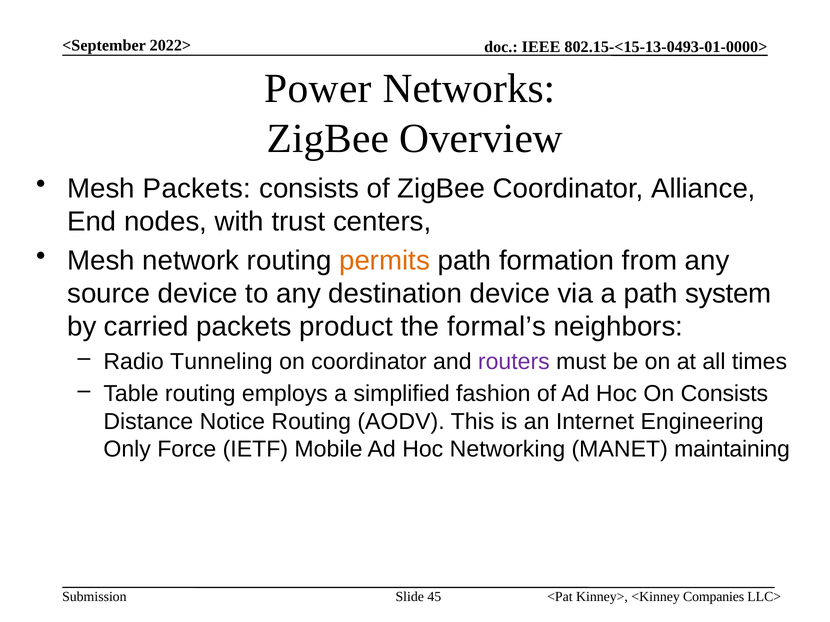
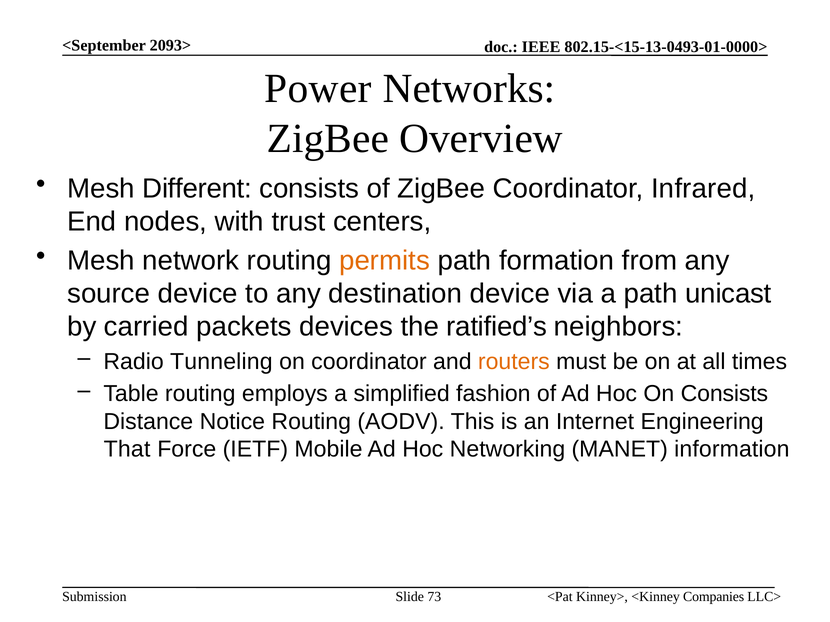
2022>: 2022> -> 2093> (170, 45)
Mesh Packets: Packets -> Different (197, 189)
Alliance: Alliance -> Infrared (703, 189)
system: system -> unicast (728, 294)
product: product -> devices (346, 327)
formal’s: formal’s -> ratified’s (497, 327)
routers colour: purple -> orange (514, 362)
Only: Only -> That (127, 449)
maintaining: maintaining -> information (732, 449)
45: 45 -> 73 (434, 597)
